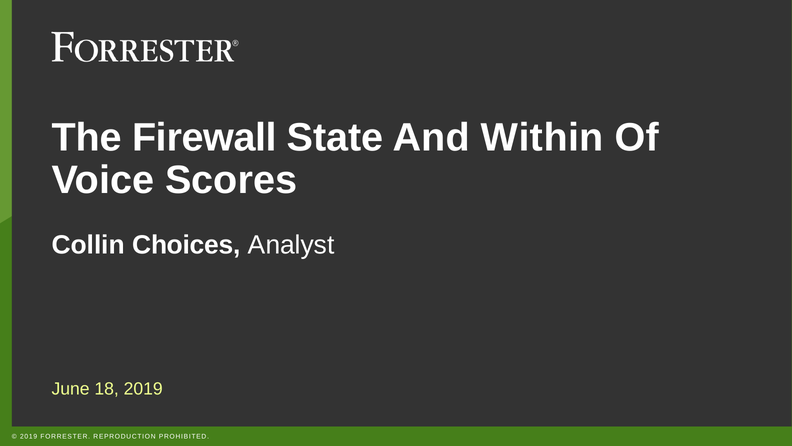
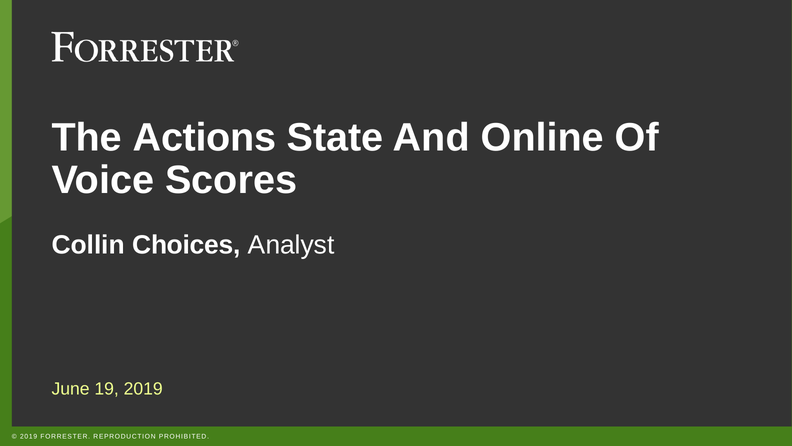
Firewall: Firewall -> Actions (204, 137)
Within: Within -> Online (542, 137)
18: 18 -> 19 (107, 388)
